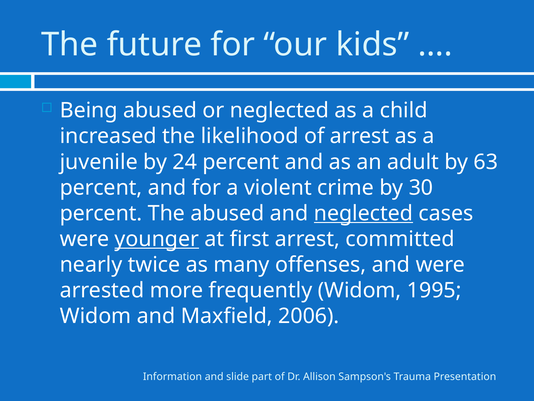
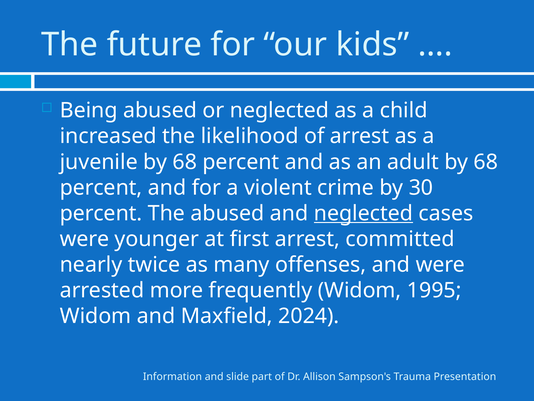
juvenile by 24: 24 -> 68 (185, 162)
adult by 63: 63 -> 68 (486, 162)
younger underline: present -> none (157, 239)
2006: 2006 -> 2024 (309, 316)
